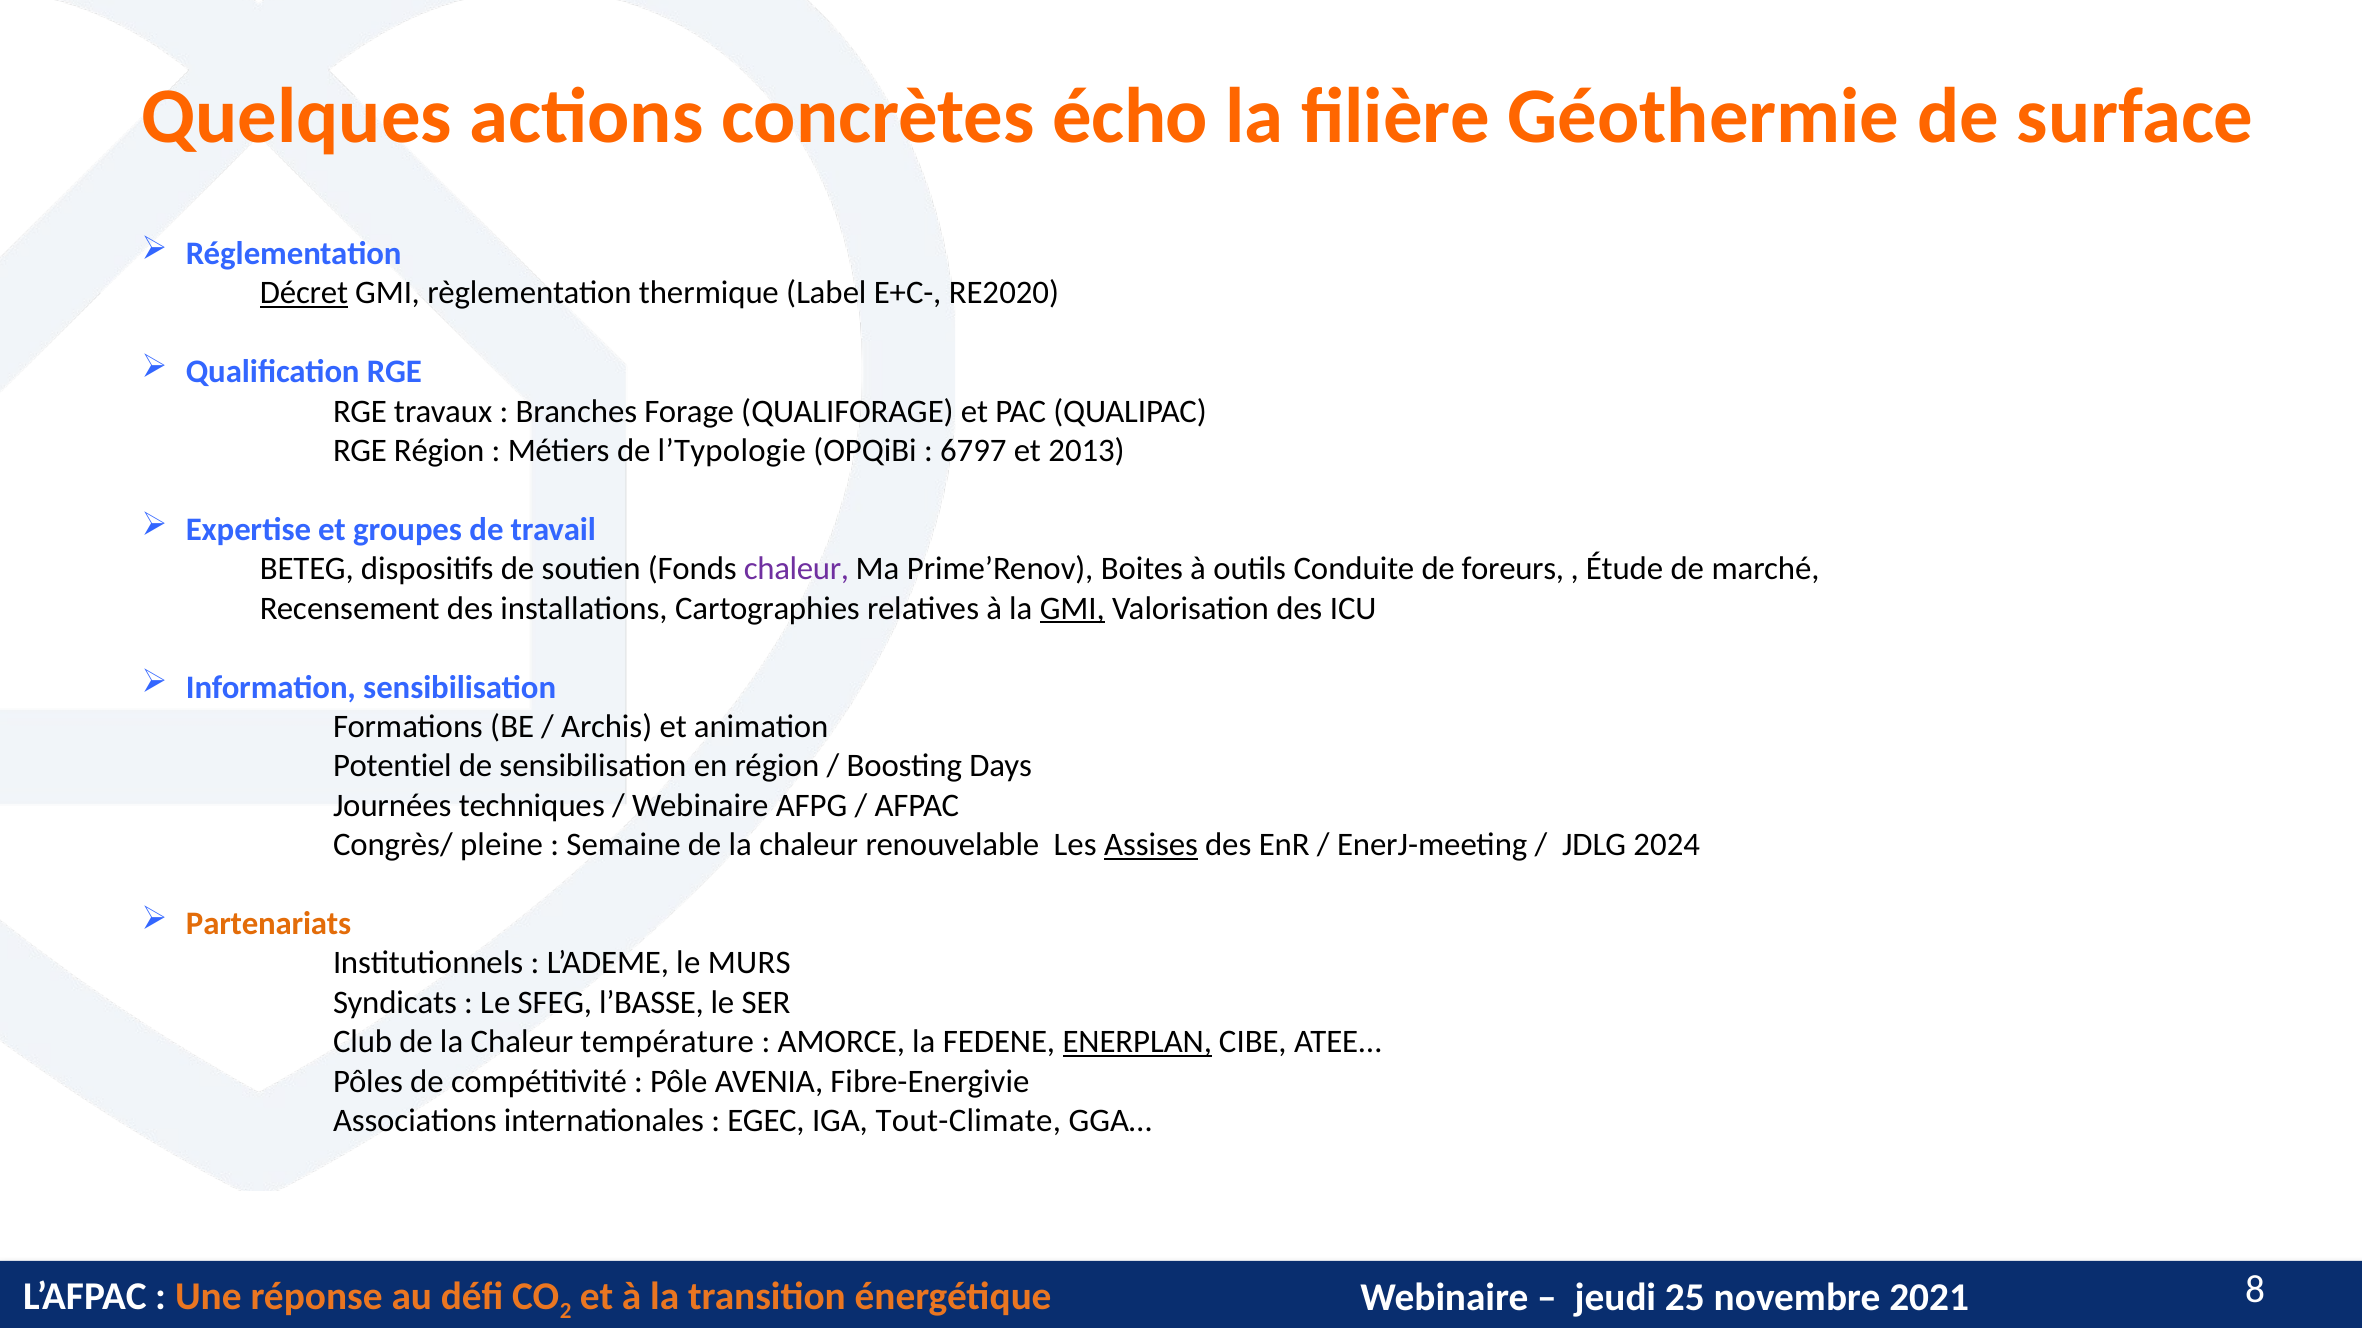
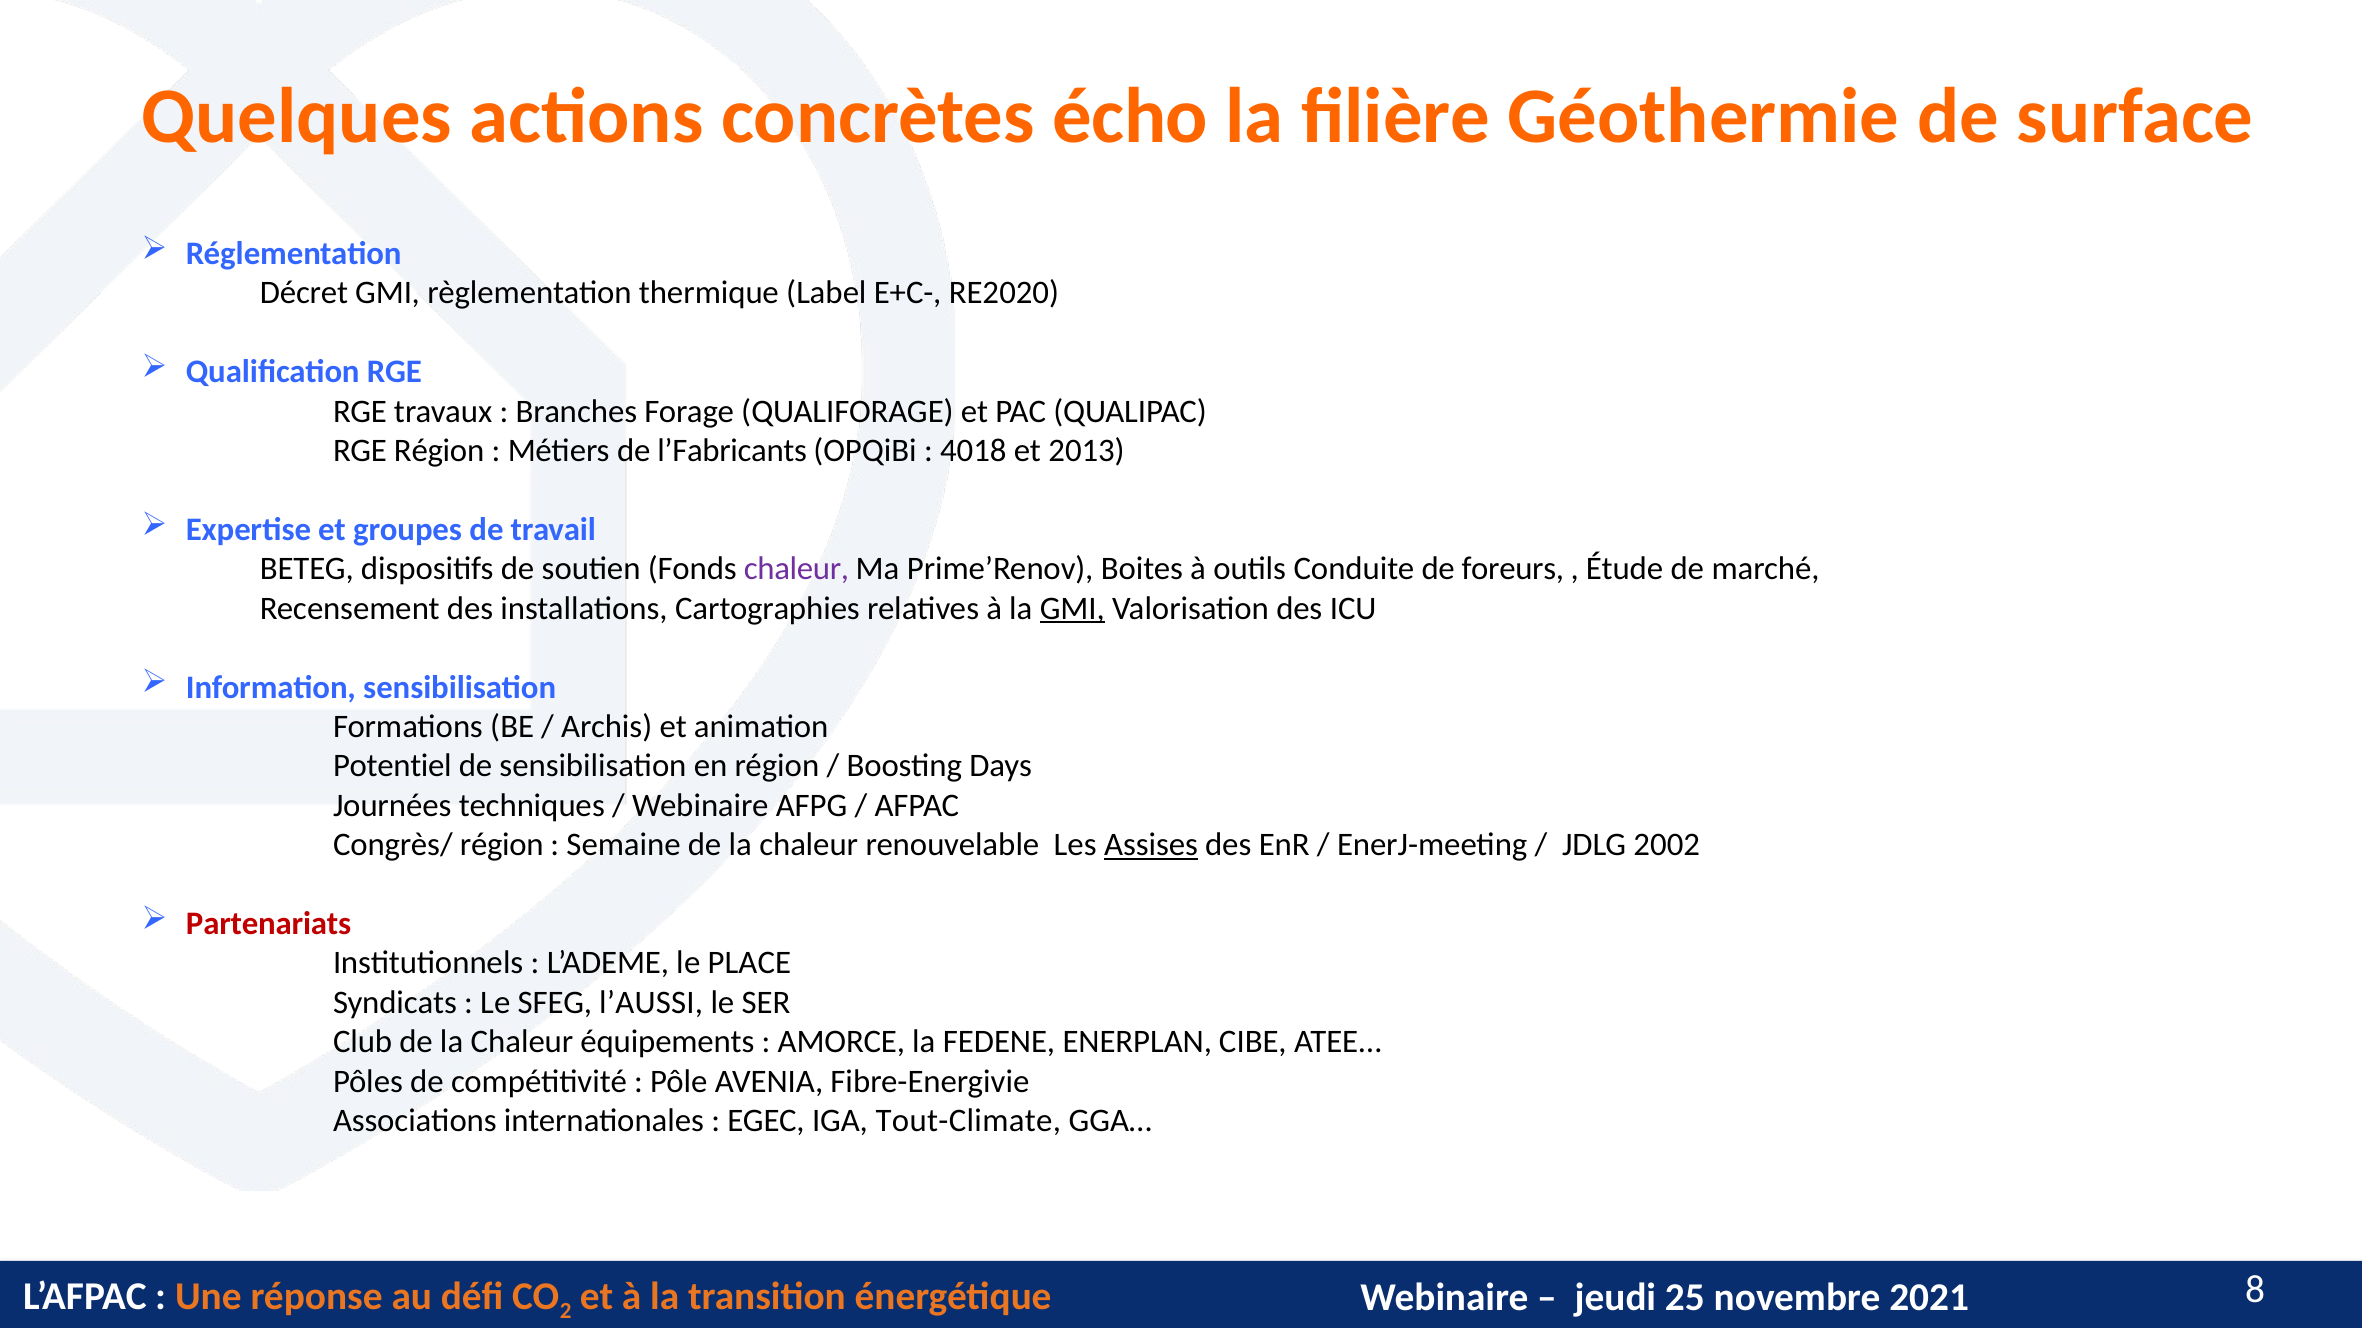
Décret underline: present -> none (304, 293)
l’Typologie: l’Typologie -> l’Fabricants (732, 451)
6797: 6797 -> 4018 (973, 451)
Congrès/ pleine: pleine -> région (502, 845)
2024: 2024 -> 2002 (1667, 845)
Partenariats colour: orange -> red (269, 924)
MURS: MURS -> PLACE (749, 964)
l’BASSE: l’BASSE -> l’AUSSI (651, 1003)
température: température -> équipements (667, 1042)
ENERPLAN underline: present -> none (1137, 1042)
